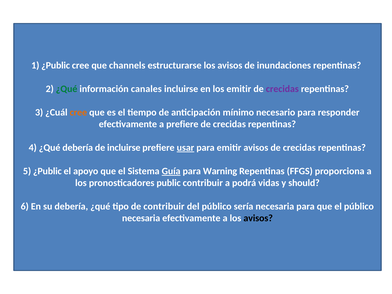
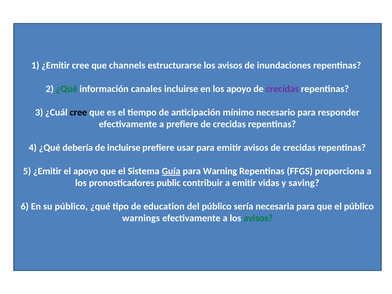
1 ¿Public: ¿Public -> ¿Emitir (56, 65)
los emitir: emitir -> apoyo (239, 89)
cree colour: orange -> black (78, 112)
usar underline: present -> none (185, 148)
5 ¿Public: ¿Public -> ¿Emitir (47, 171)
a podrá: podrá -> emitir (244, 183)
y should: should -> saving (304, 183)
su debería: debería -> público (71, 206)
de contribuir: contribuir -> education (164, 206)
necesaria: necesaria -> warnings (141, 218)
avisos colour: black -> green (258, 218)
